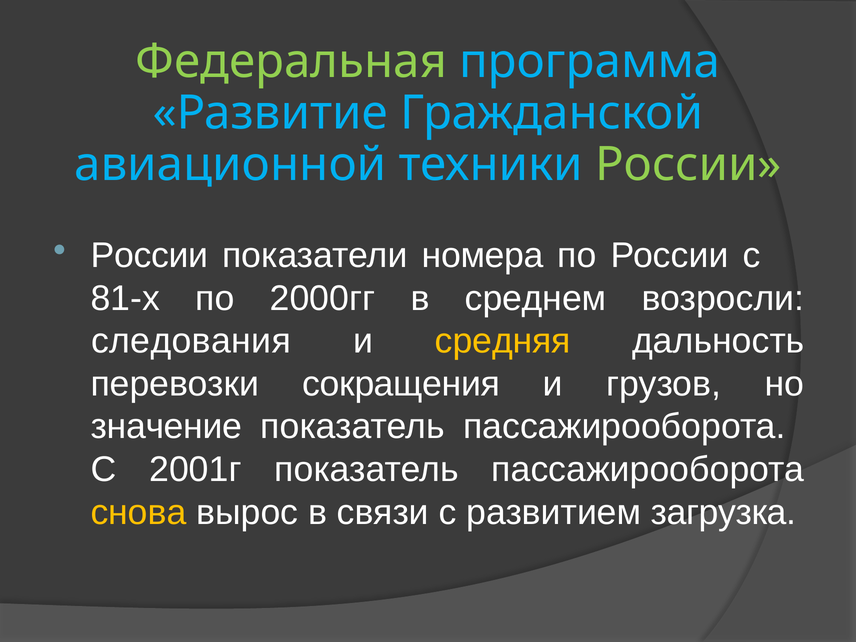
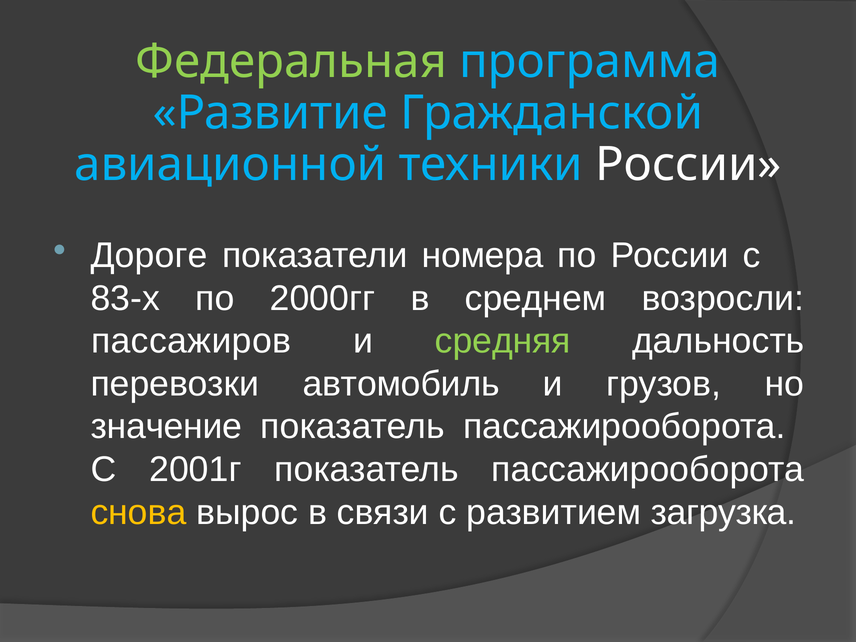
России colour: light green -> white (688, 164)
России: России -> Дороге (149, 255)
81-х: 81-х -> 83-х (125, 298)
следования: следования -> пассажиров (191, 341)
средняя colour: yellow -> light green (503, 341)
сокращения: сокращения -> автомобиль (401, 384)
